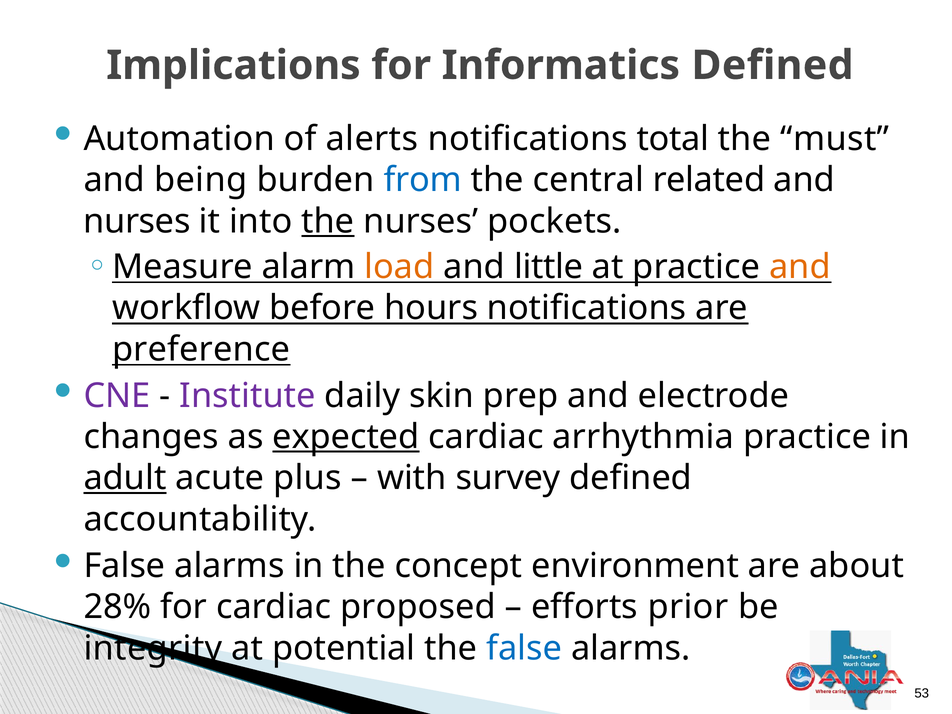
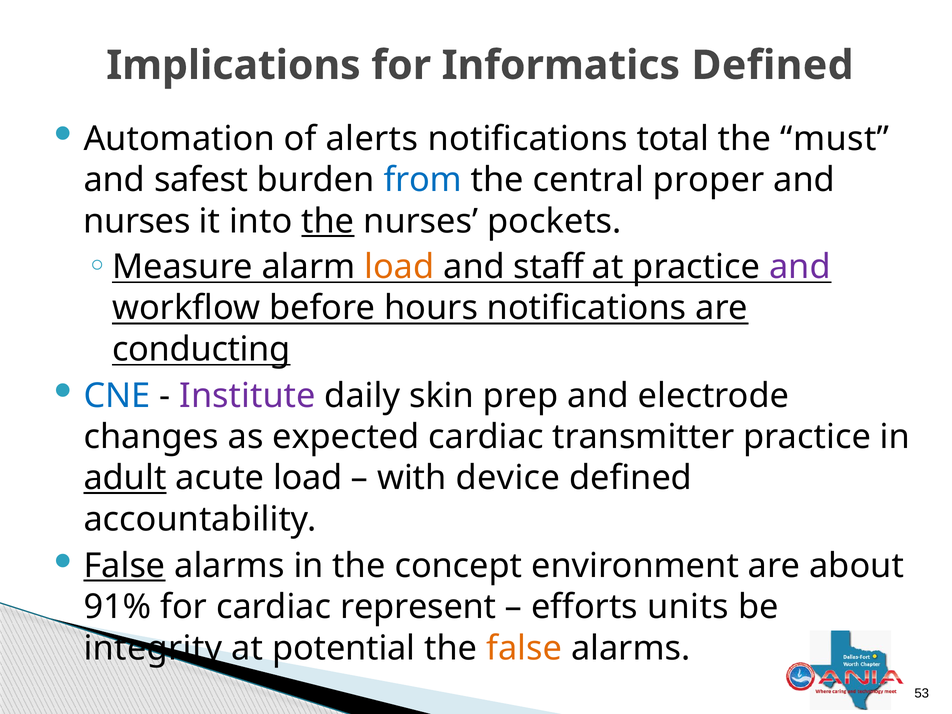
being: being -> safest (201, 180)
related: related -> proper (709, 180)
little: little -> staff (549, 267)
and colour: orange -> purple (800, 267)
preference: preference -> conducting (201, 349)
CNE colour: purple -> blue (117, 396)
expected underline: present -> none (346, 437)
arrhythmia: arrhythmia -> transmitter (643, 437)
acute plus: plus -> load (308, 478)
survey: survey -> device (508, 478)
False underline: none -> present (124, 566)
28%: 28% -> 91% (117, 607)
proposed: proposed -> represent (418, 607)
prior: prior -> units (688, 607)
false colour: blue -> orange (524, 648)
